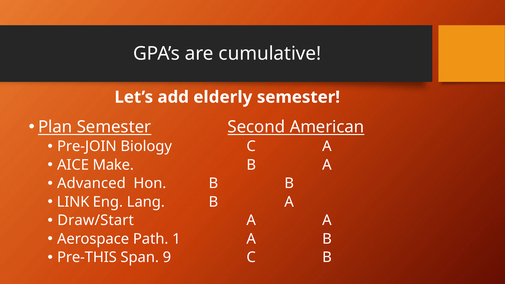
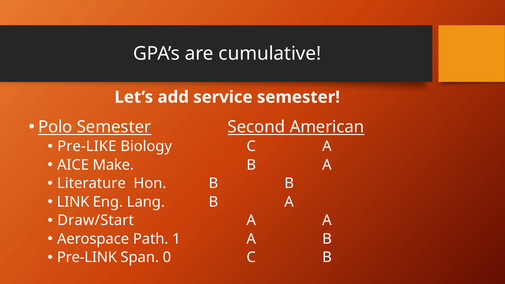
elderly: elderly -> service (223, 97)
Plan: Plan -> Polo (55, 127)
Pre-JOIN: Pre-JOIN -> Pre-LIKE (87, 146)
Advanced: Advanced -> Literature (91, 183)
Pre-THIS: Pre-THIS -> Pre-LINK (87, 258)
9: 9 -> 0 (167, 258)
